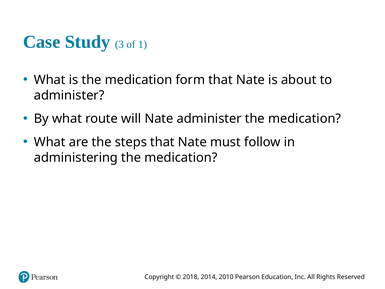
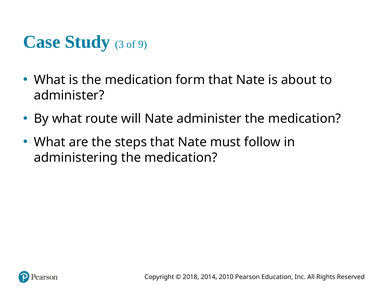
1: 1 -> 9 (143, 44)
